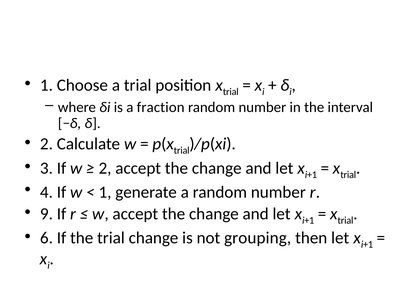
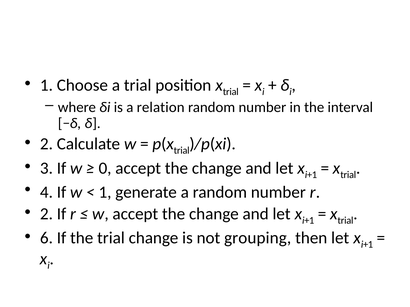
fraction: fraction -> relation (161, 107)
2: 2 -> 0 (105, 168)
9: 9 -> 2 (46, 214)
